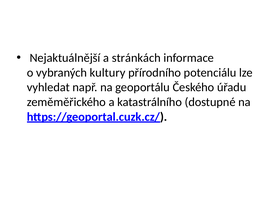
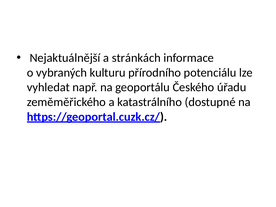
kultury: kultury -> kulturu (108, 73)
